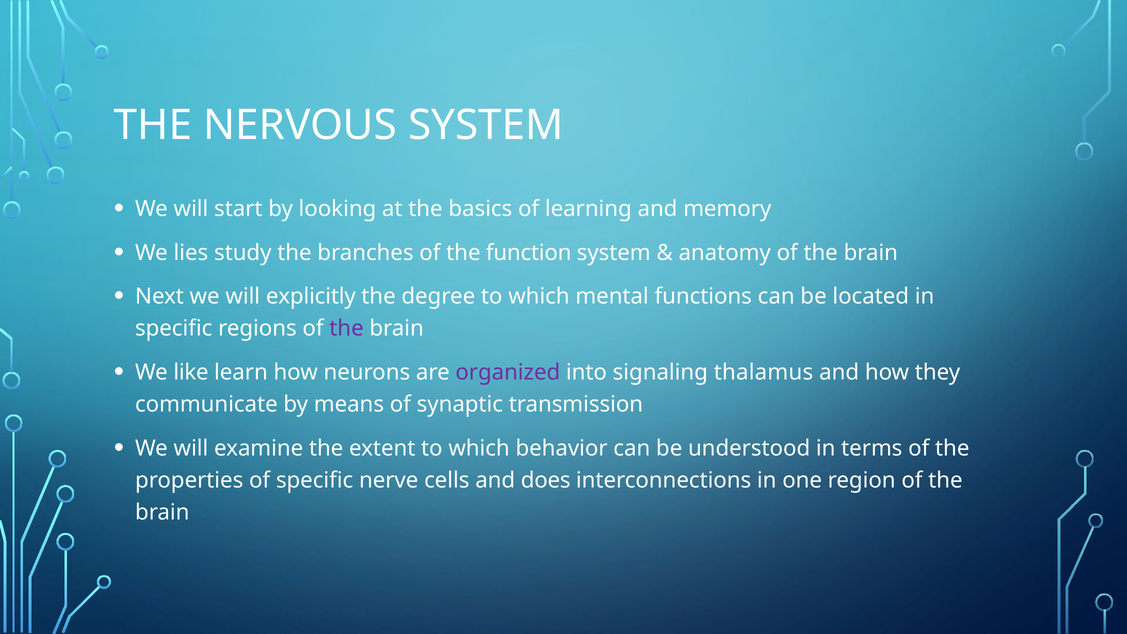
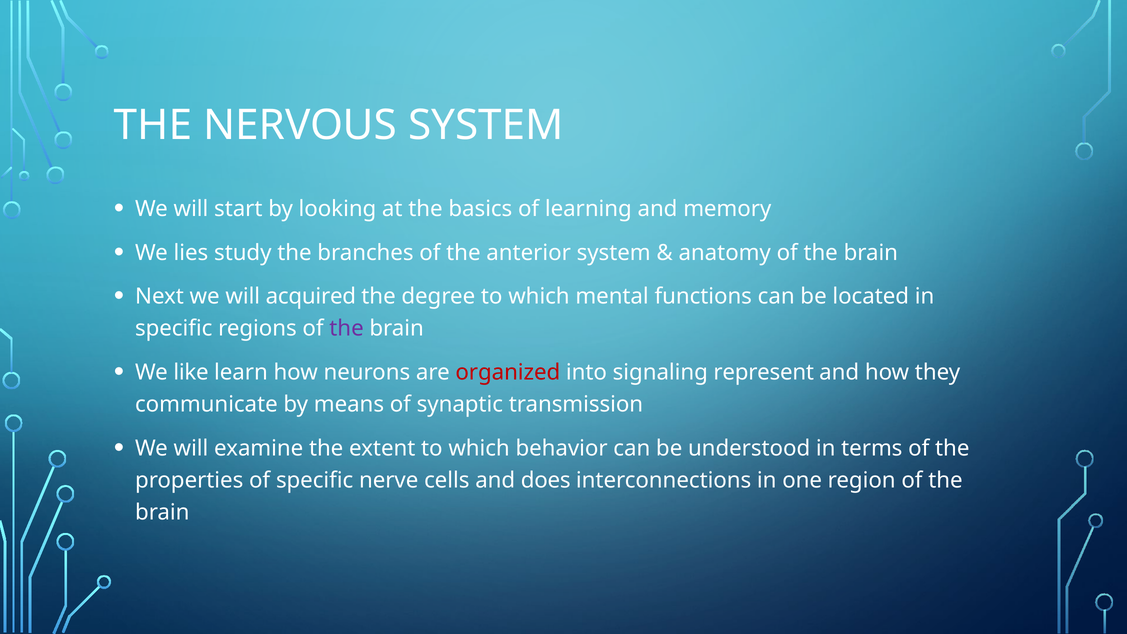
function: function -> anterior (529, 253)
explicitly: explicitly -> acquired (311, 296)
organized colour: purple -> red (508, 372)
thalamus: thalamus -> represent (764, 372)
